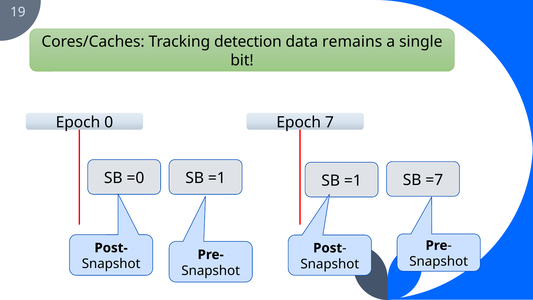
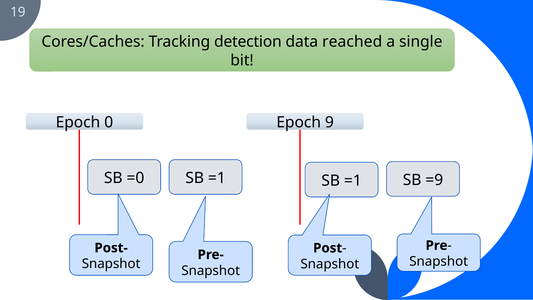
remains: remains -> reached (352, 42)
7: 7 -> 9 (329, 122)
=7: =7 -> =9 (434, 180)
